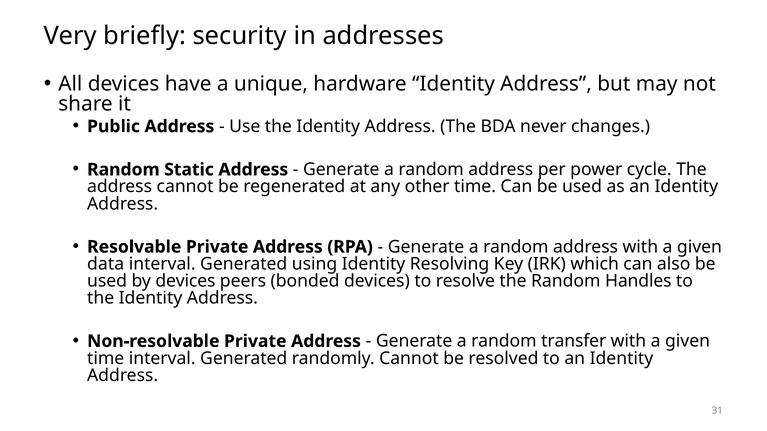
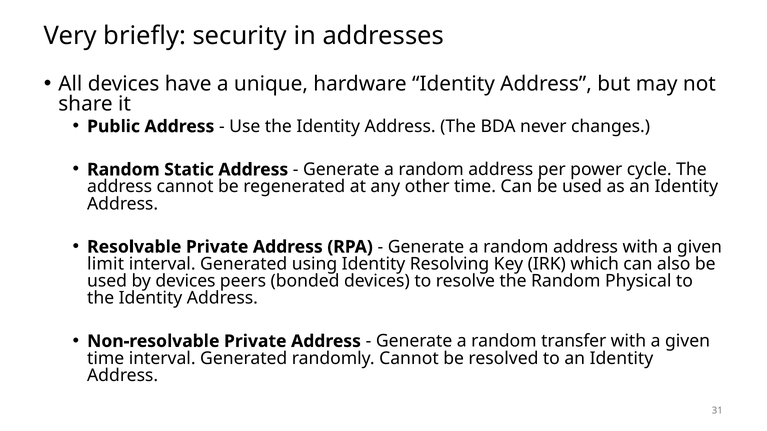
data: data -> limit (106, 264)
Handles: Handles -> Physical (638, 281)
